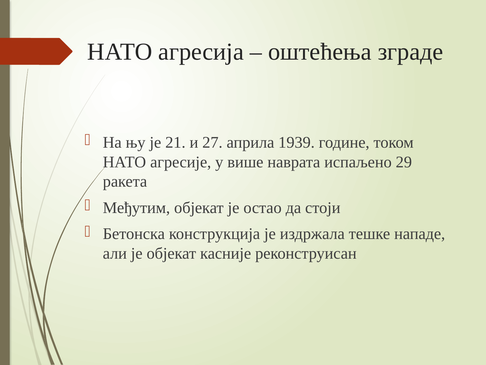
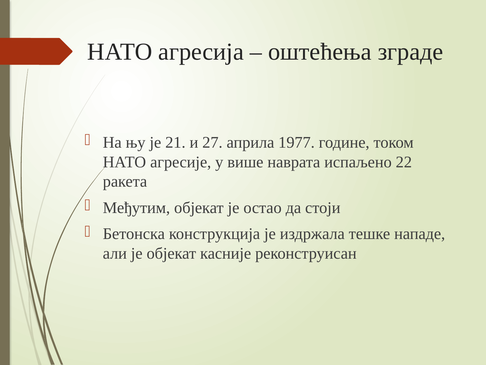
1939: 1939 -> 1977 (297, 142)
29: 29 -> 22 (404, 162)
